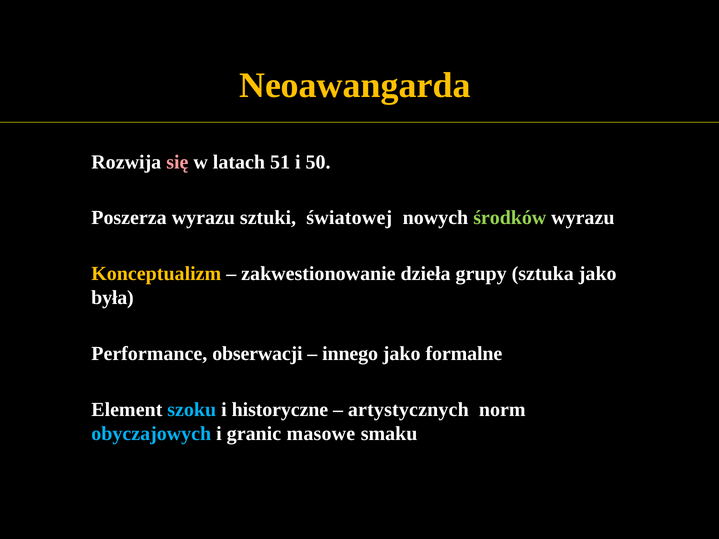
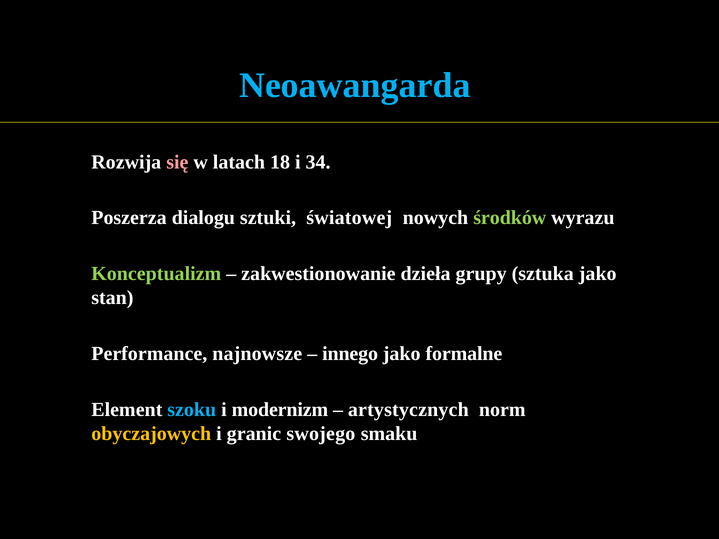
Neoawangarda colour: yellow -> light blue (355, 85)
51: 51 -> 18 (280, 162)
50: 50 -> 34 (318, 162)
Poszerza wyrazu: wyrazu -> dialogu (203, 218)
Konceptualizm colour: yellow -> light green (156, 274)
była: była -> stan (112, 298)
obserwacji: obserwacji -> najnowsze (257, 354)
historyczne: historyczne -> modernizm (280, 410)
obyczajowych colour: light blue -> yellow (151, 434)
masowe: masowe -> swojego (321, 434)
